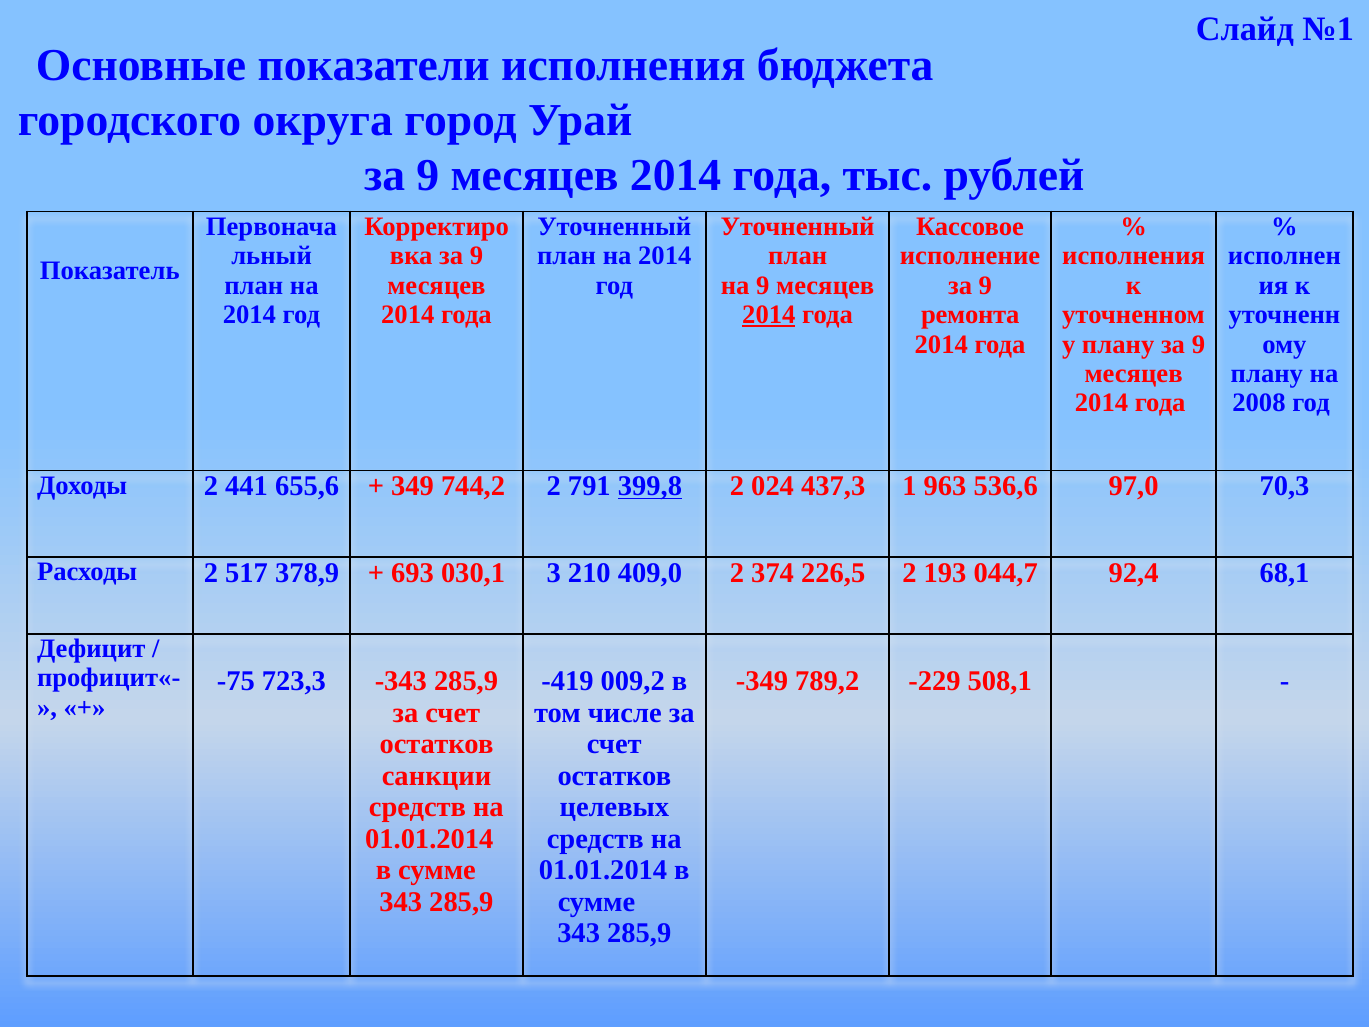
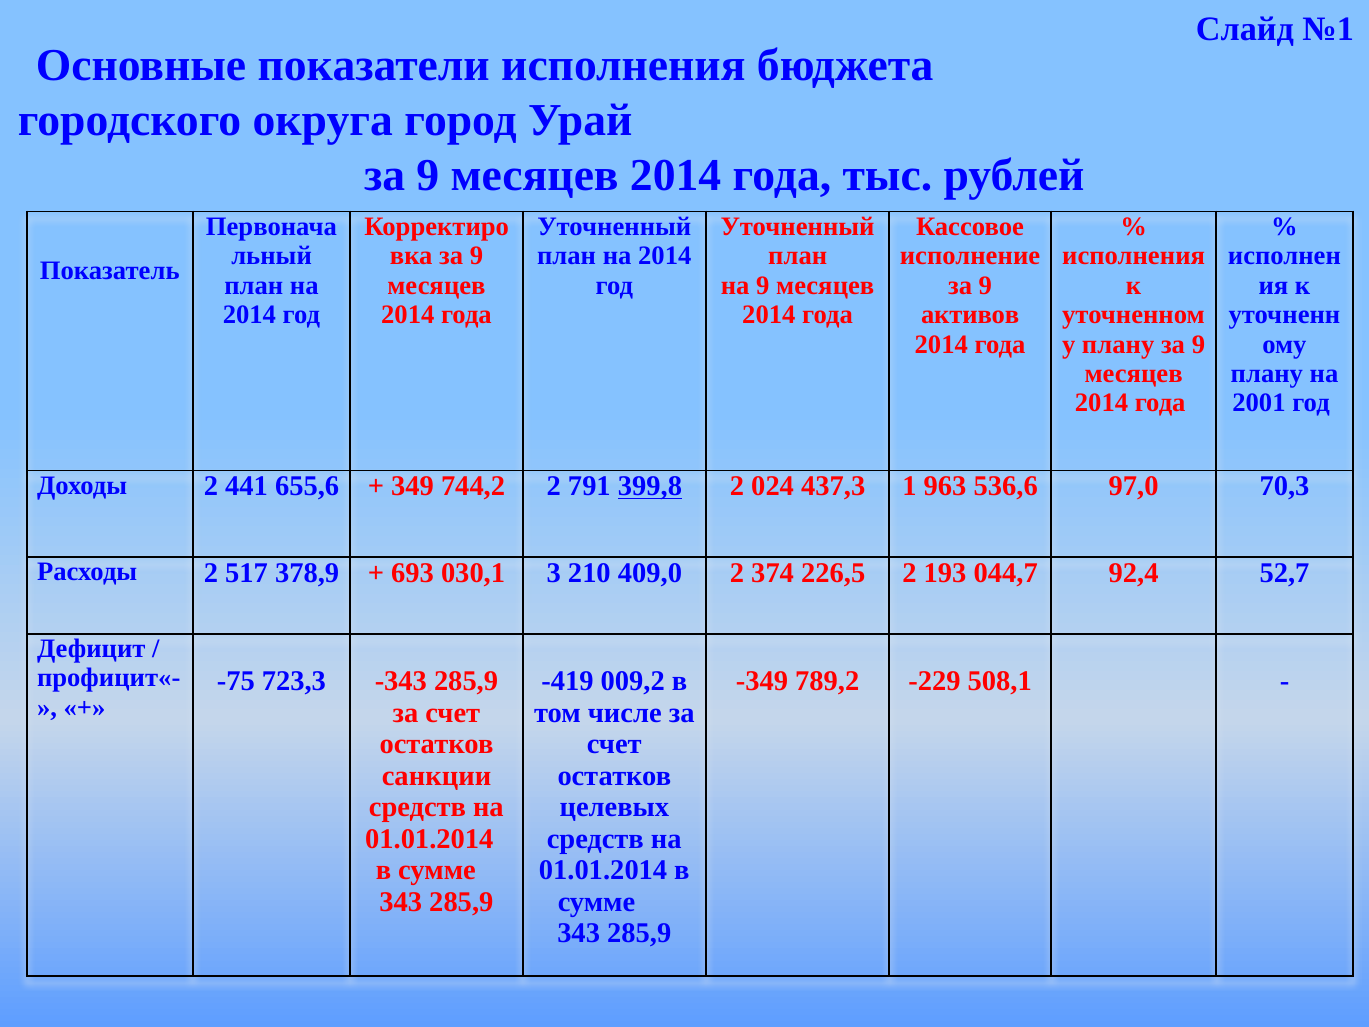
2014 underline: present -> none (769, 315)
ремонта: ремонта -> активов (970, 315)
2008: 2008 -> 2001 (1259, 403)
68,1: 68,1 -> 52,7 (1285, 573)
